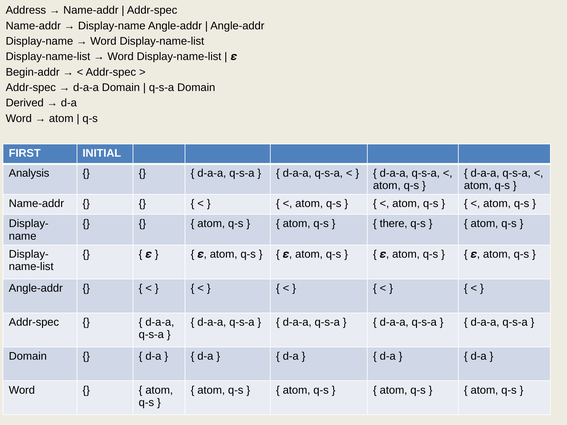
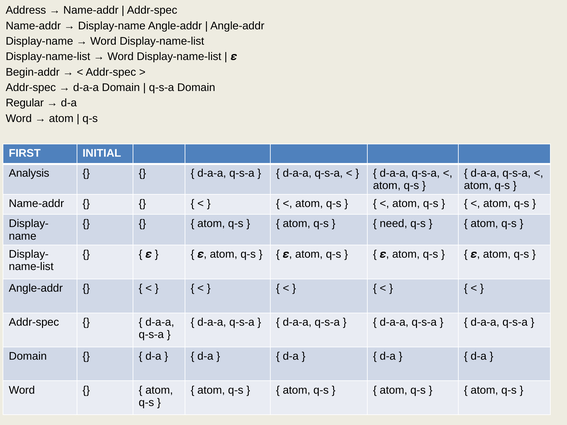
Derived: Derived -> Regular (25, 103)
there: there -> need (394, 224)
